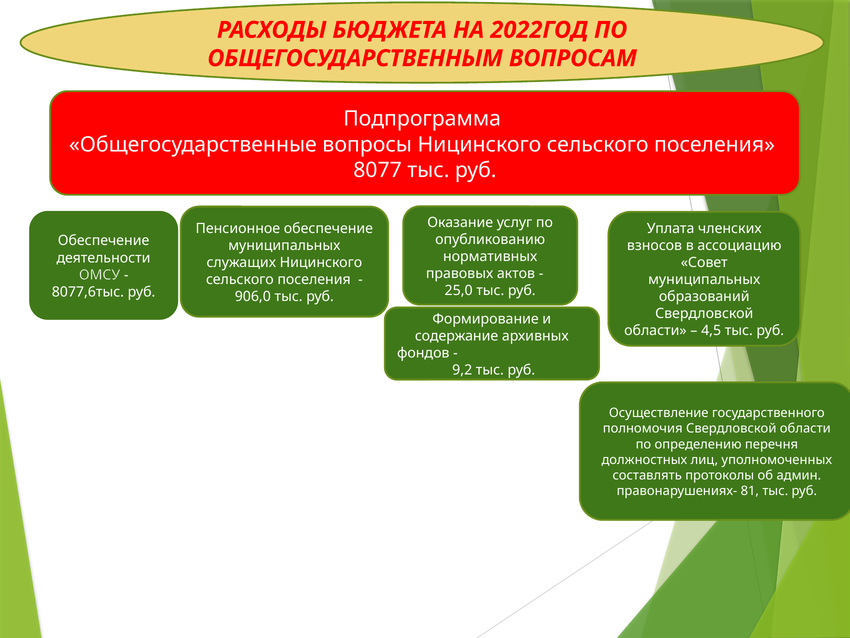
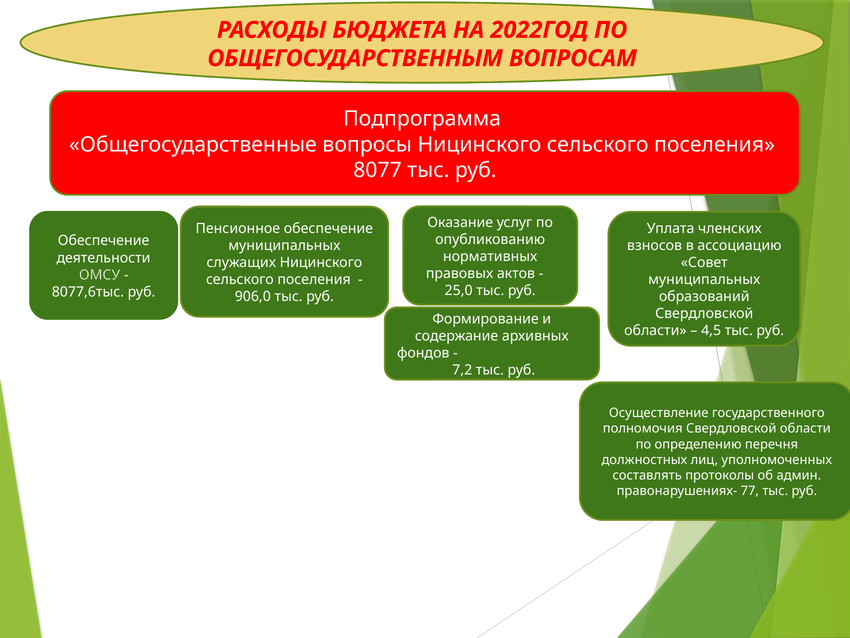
9,2: 9,2 -> 7,2 (462, 370)
81: 81 -> 77 (750, 491)
